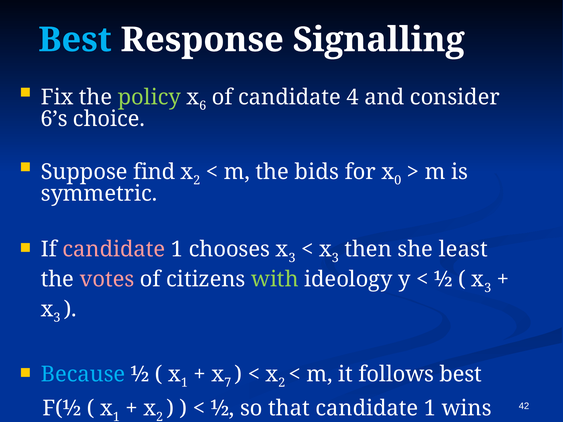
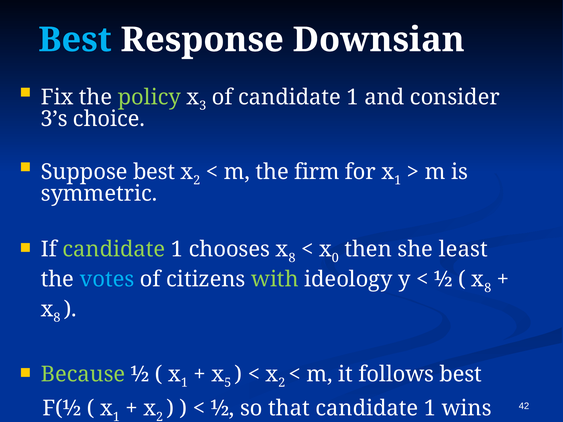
Signalling: Signalling -> Downsian (379, 40)
6: 6 -> 3 (203, 106)
of candidate 4: 4 -> 1 (353, 97)
6’s: 6’s -> 3’s (54, 119)
Suppose find: find -> best (154, 172)
bids: bids -> firm (317, 172)
0: 0 -> 1 (398, 181)
candidate colour: pink -> light green (114, 250)
3: 3 -> 8 (292, 258)
3: 3 -> 0 (335, 258)
votes colour: pink -> light blue (107, 279)
3: 3 -> 8 (488, 288)
3: 3 -> 8 (57, 318)
Because colour: light blue -> light green (83, 374)
7: 7 -> 5 (228, 383)
